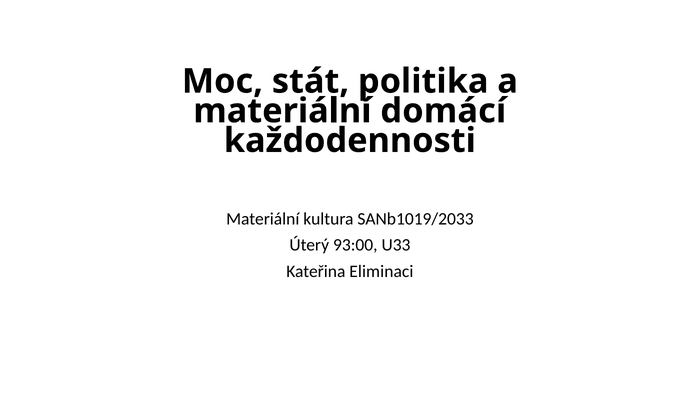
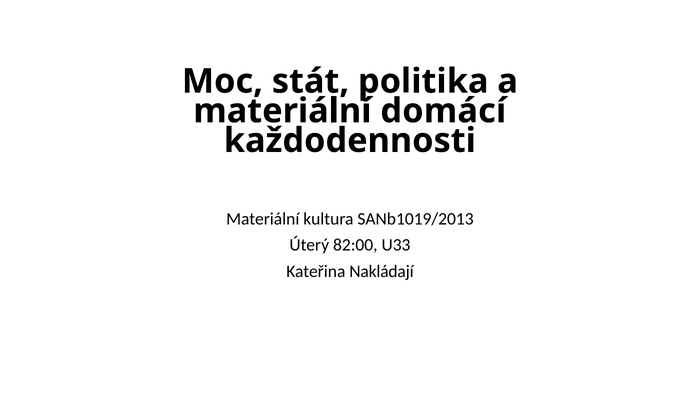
SANb1019/2033: SANb1019/2033 -> SANb1019/2013 (416, 219)
93:00: 93:00 -> 82:00 (355, 245)
Eliminaci: Eliminaci -> Nakládají (382, 271)
